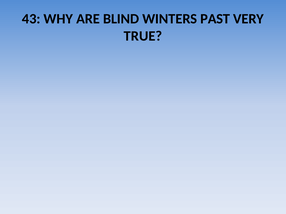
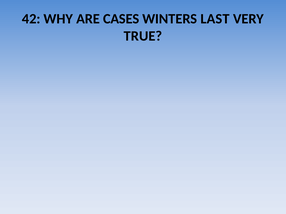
43: 43 -> 42 (31, 19)
BLIND: BLIND -> CASES (121, 19)
PAST: PAST -> LAST (215, 19)
